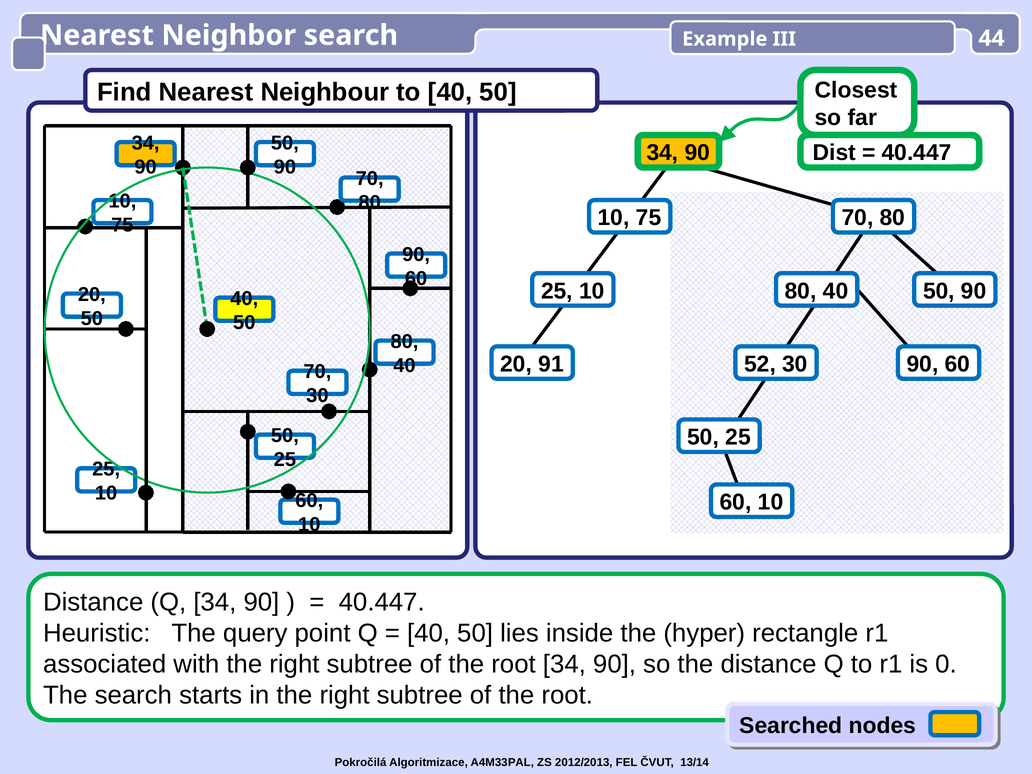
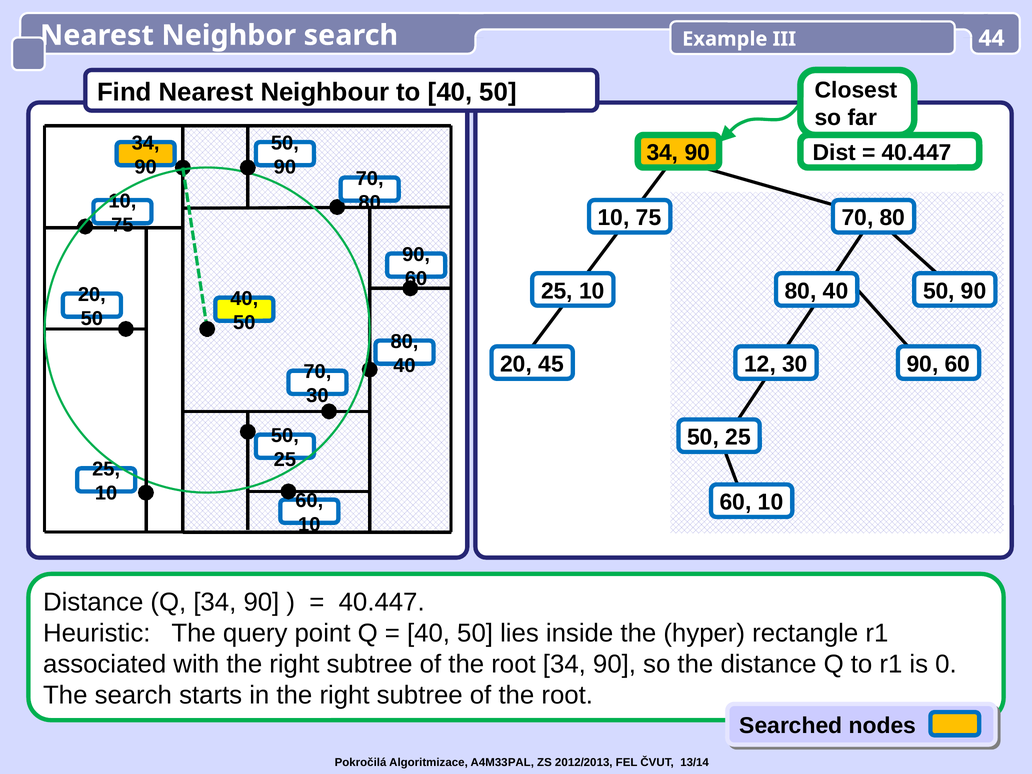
91: 91 -> 45 (551, 364)
52: 52 -> 12 (760, 364)
